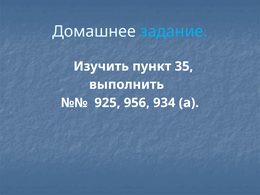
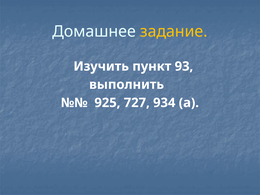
задание colour: light blue -> yellow (174, 31)
35: 35 -> 93 (184, 66)
956: 956 -> 727 (137, 103)
